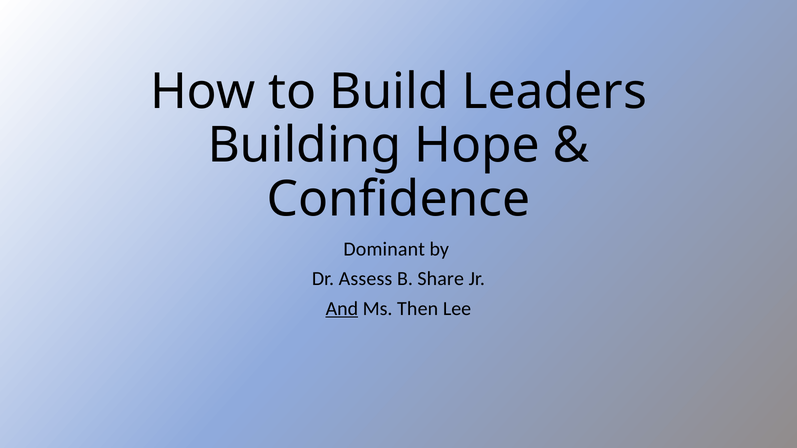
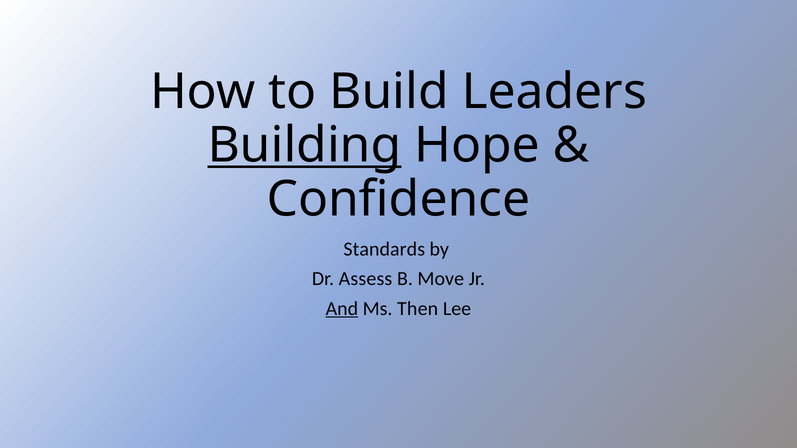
Building underline: none -> present (304, 145)
Dominant: Dominant -> Standards (384, 249)
Share: Share -> Move (441, 279)
